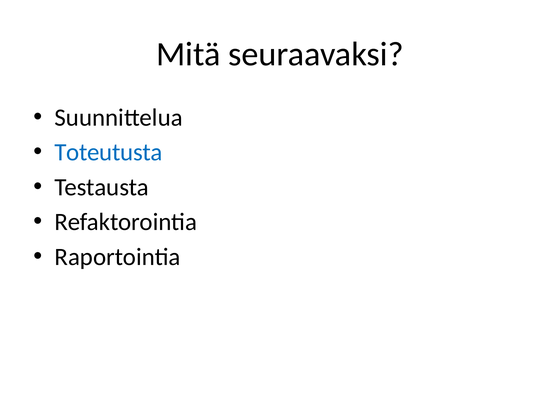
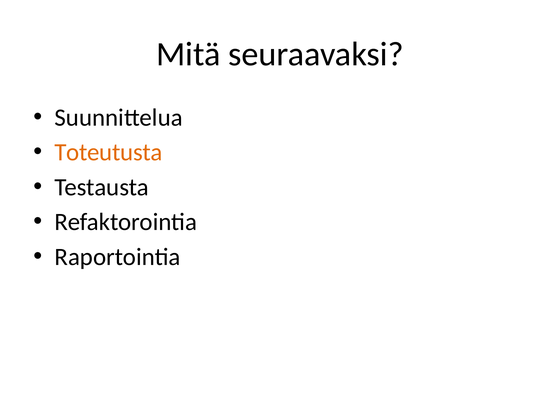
Toteutusta colour: blue -> orange (108, 152)
